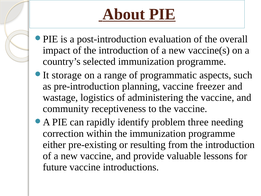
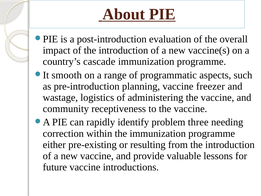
selected: selected -> cascade (99, 62)
storage: storage -> smooth (67, 75)
